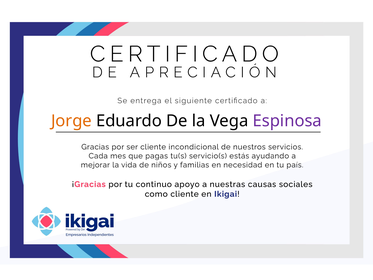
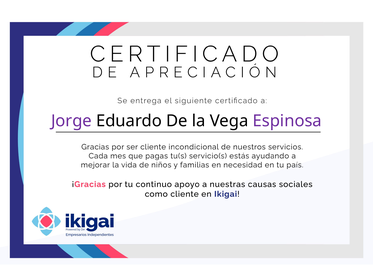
Jorge colour: orange -> purple (71, 121)
